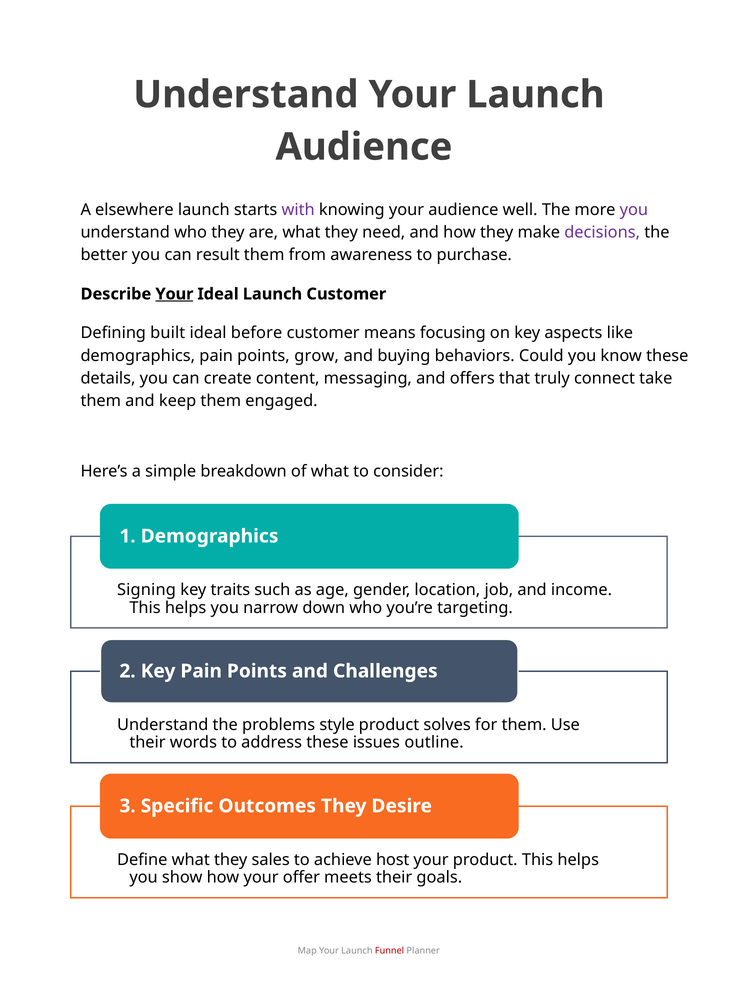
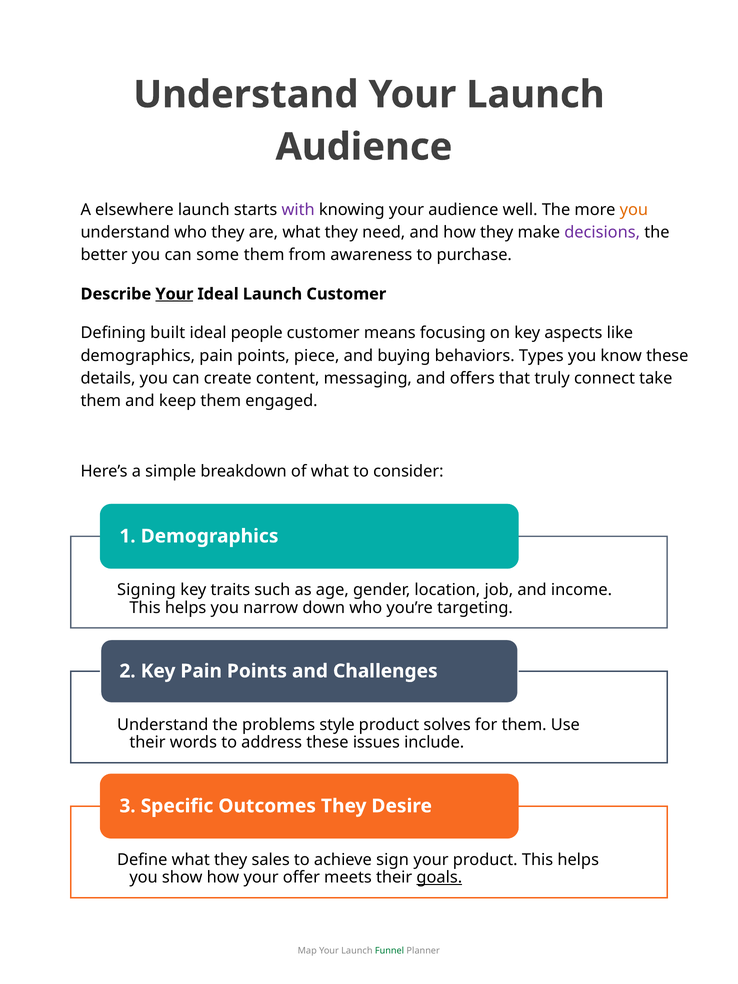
you colour: purple -> orange (634, 210)
result: result -> some (218, 255)
before: before -> people (257, 333)
grow: grow -> piece (317, 356)
Could: Could -> Types (541, 356)
outline: outline -> include (434, 743)
host: host -> sign (393, 860)
goals underline: none -> present (439, 877)
Funnel colour: red -> green (390, 951)
